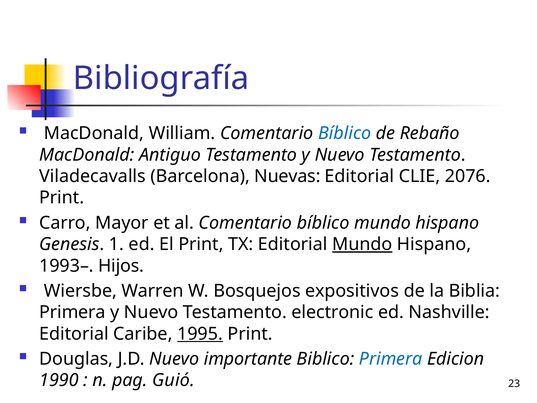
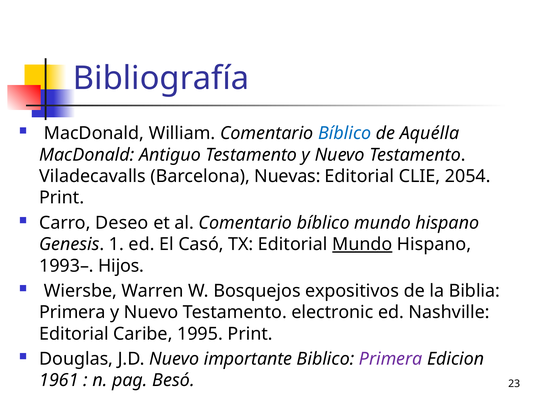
Rebaño: Rebaño -> Aquélla (430, 133)
2076: 2076 -> 2054 (468, 176)
Mayor: Mayor -> Deseo (122, 223)
El Print: Print -> Casó (201, 244)
1995 underline: present -> none (200, 334)
Primera colour: blue -> purple (391, 359)
1990: 1990 -> 1961 (59, 380)
Guió: Guió -> Besó (173, 380)
